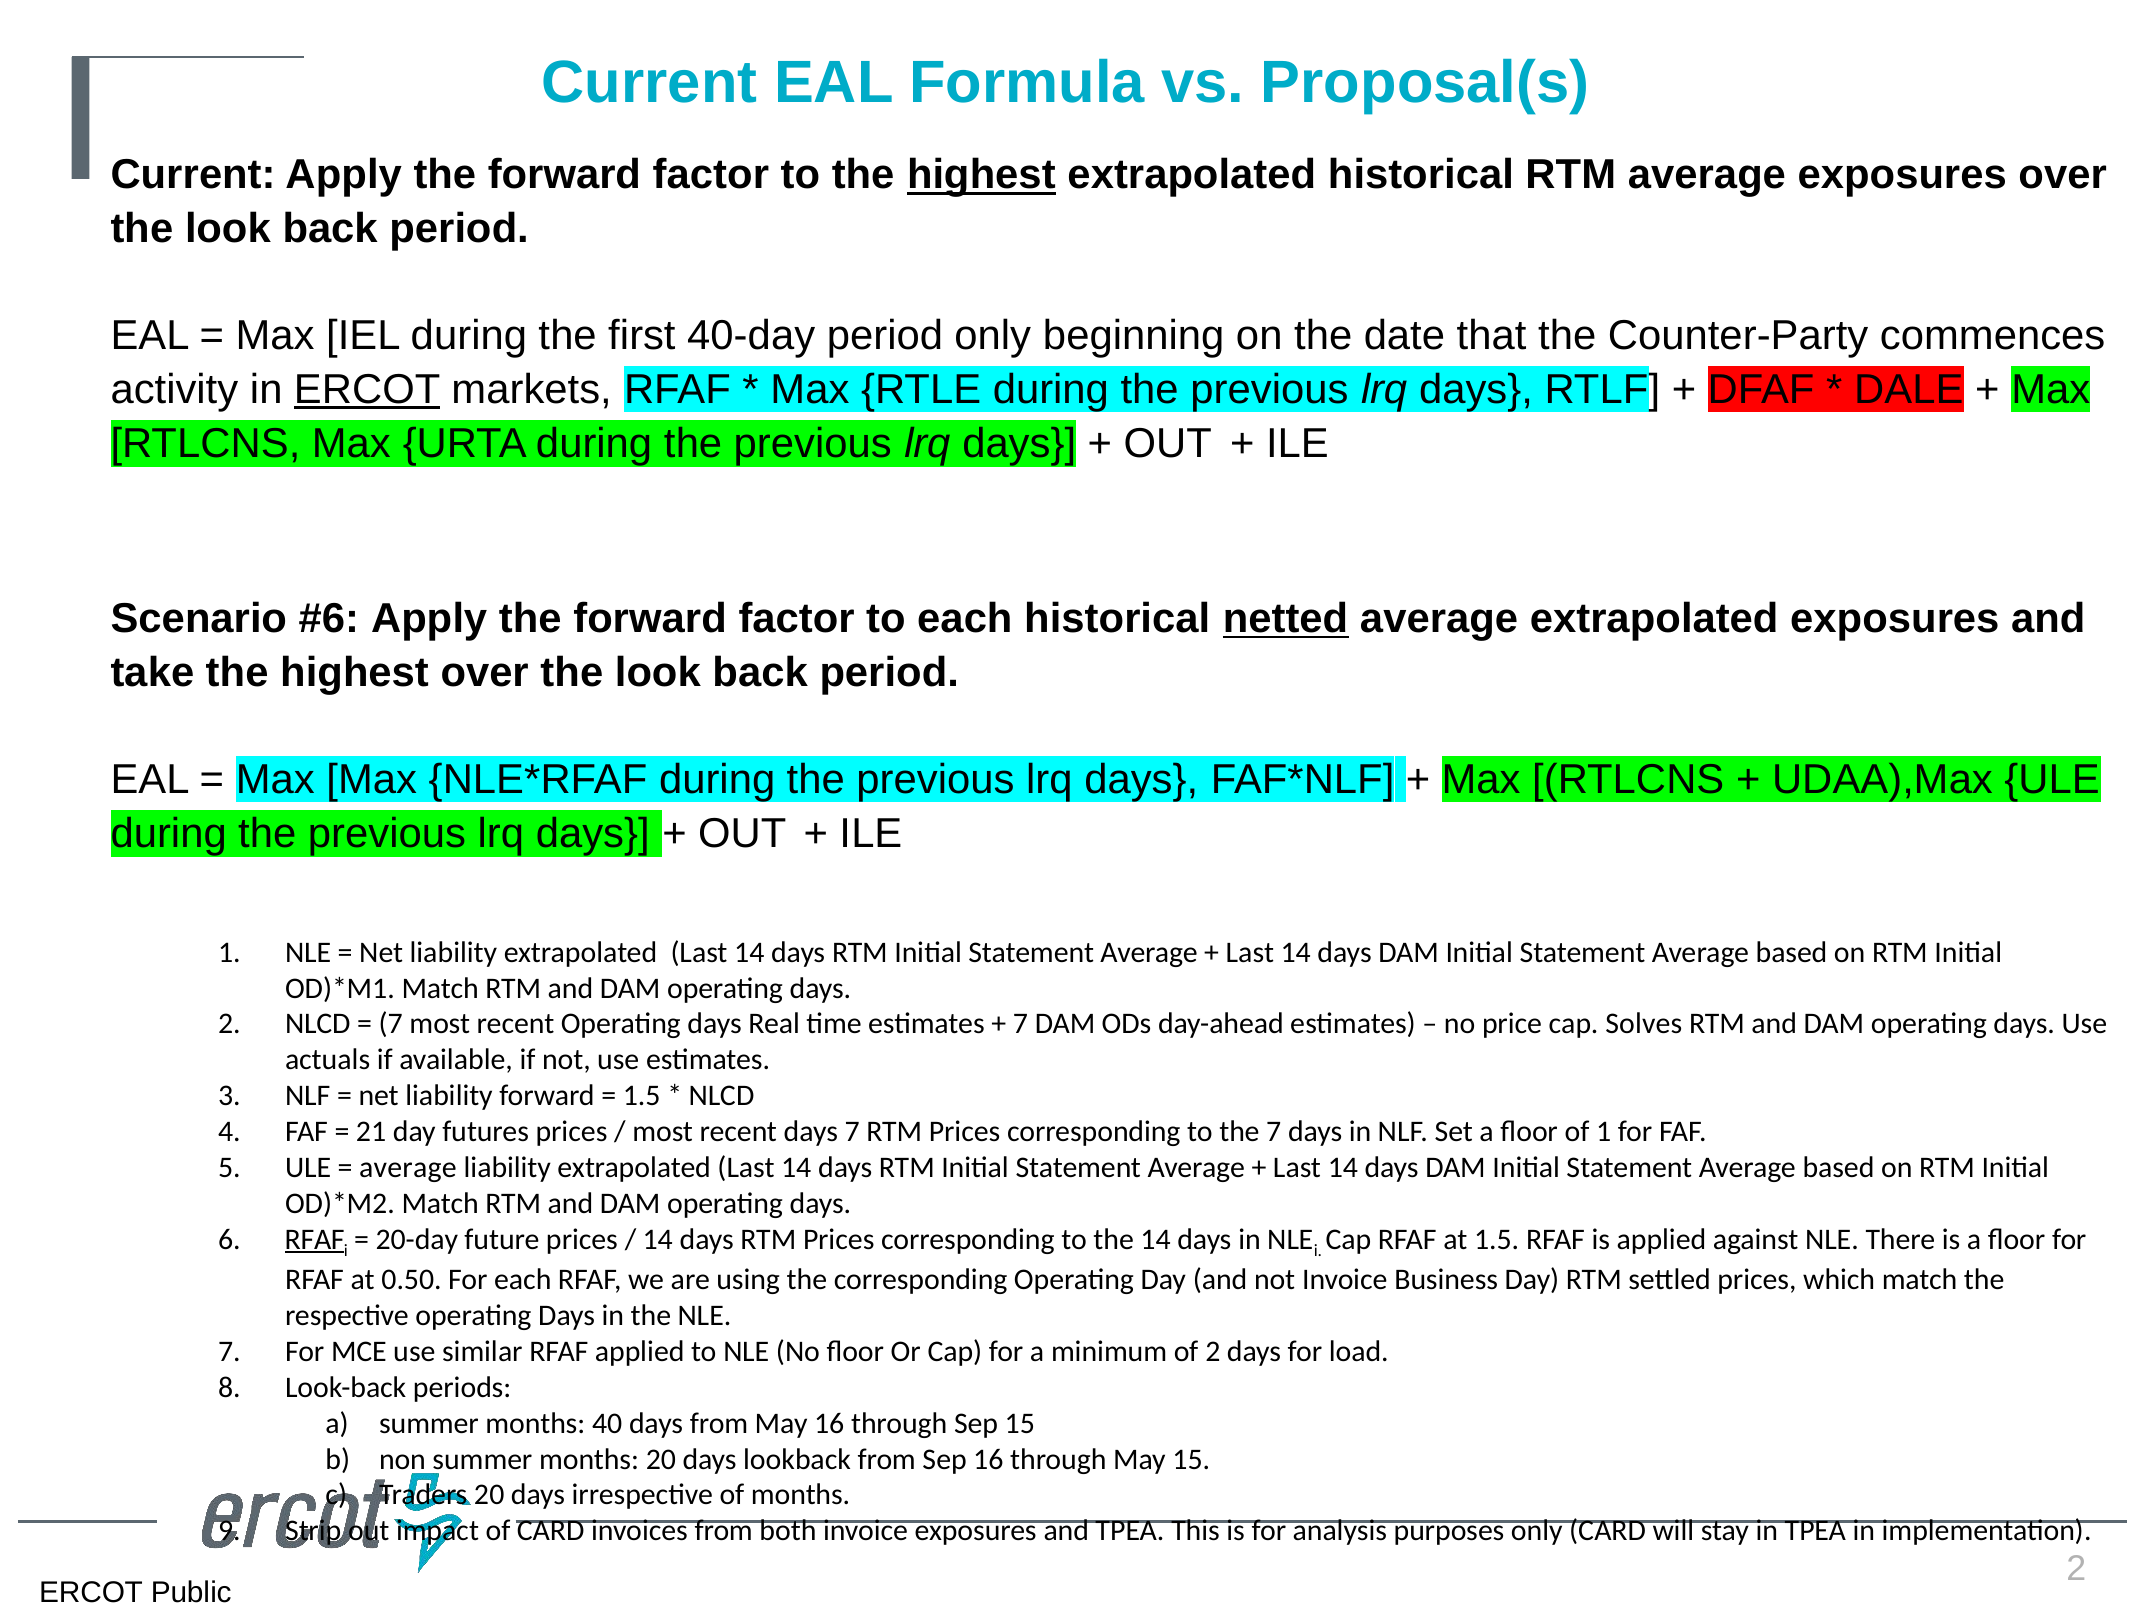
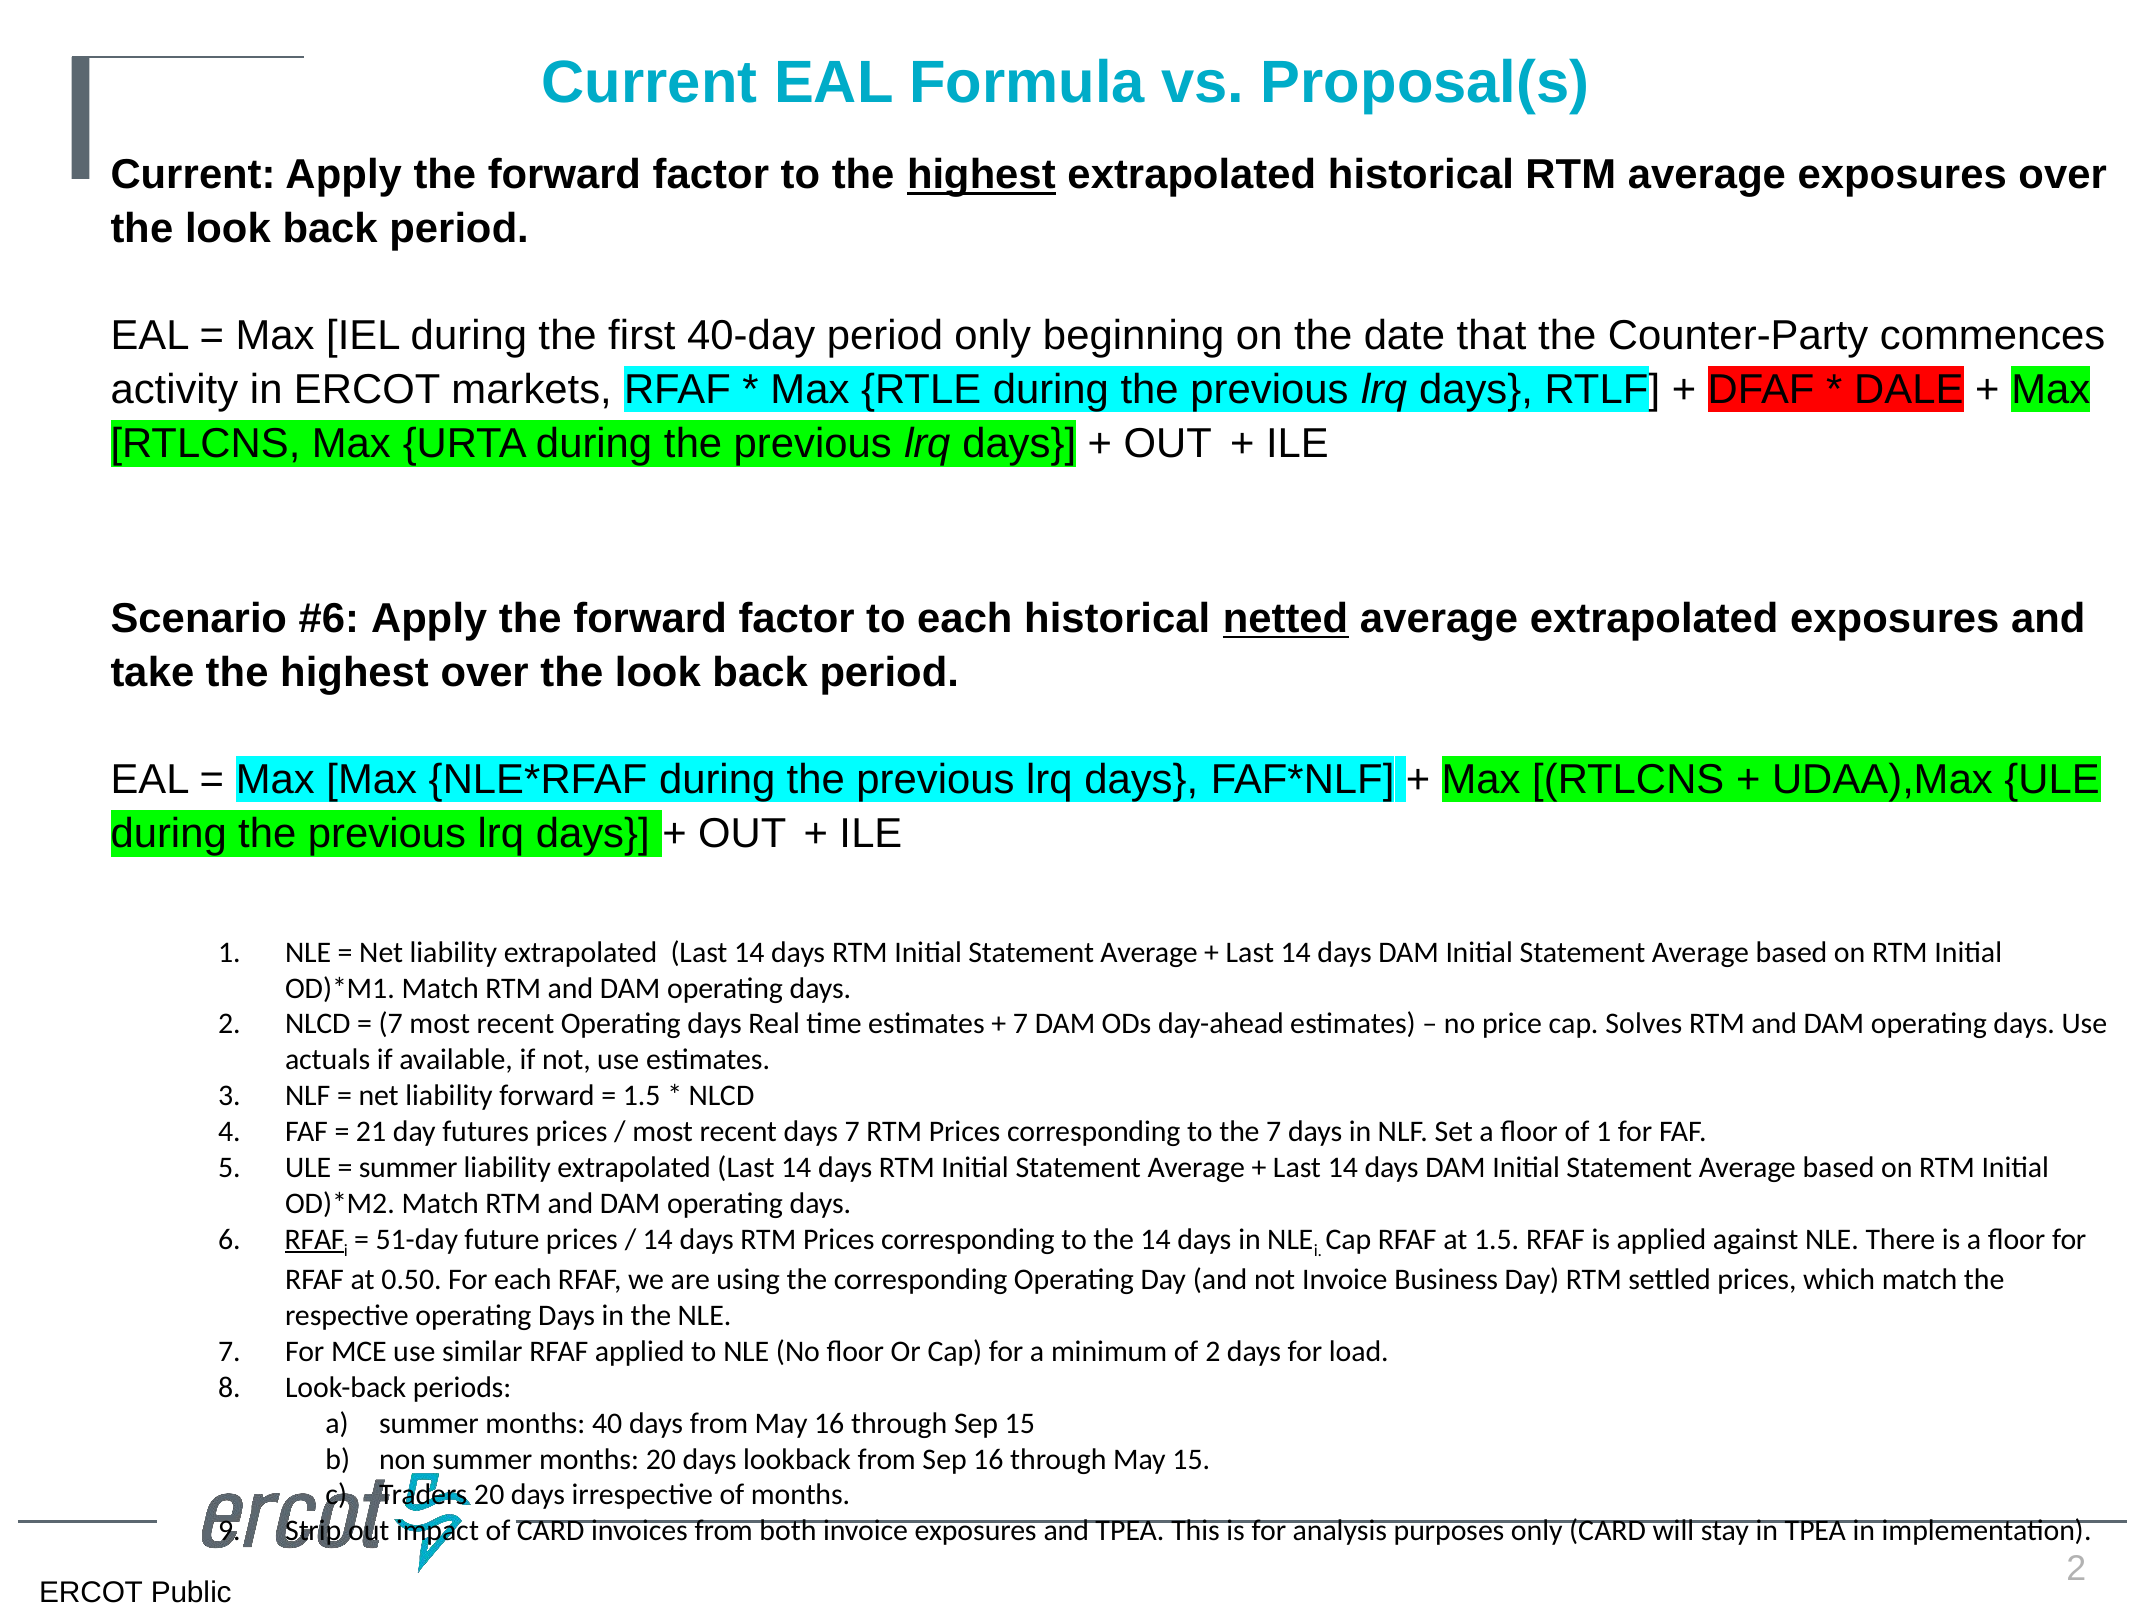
ERCOT underline: present -> none (367, 390)
average: average -> summer (408, 1167)
20-day: 20-day -> 51-day (417, 1239)
